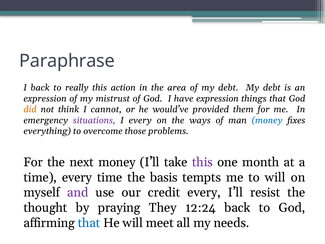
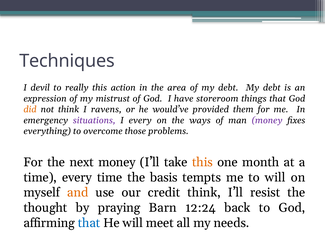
Paraphrase: Paraphrase -> Techniques (67, 61)
I back: back -> devil (40, 88)
have expression: expression -> storeroom (217, 98)
cannot: cannot -> ravens (106, 109)
money colour: blue -> purple (267, 120)
this colour: purple -> orange (202, 162)
and colour: purple -> orange (78, 192)
credit every: every -> think (204, 192)
They: They -> Barn (163, 208)
